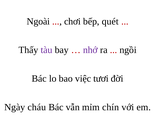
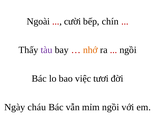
chơi: chơi -> cười (72, 22)
quét: quét -> chín (110, 22)
nhớ colour: purple -> orange (90, 50)
mỉm chín: chín -> ngồi (111, 108)
